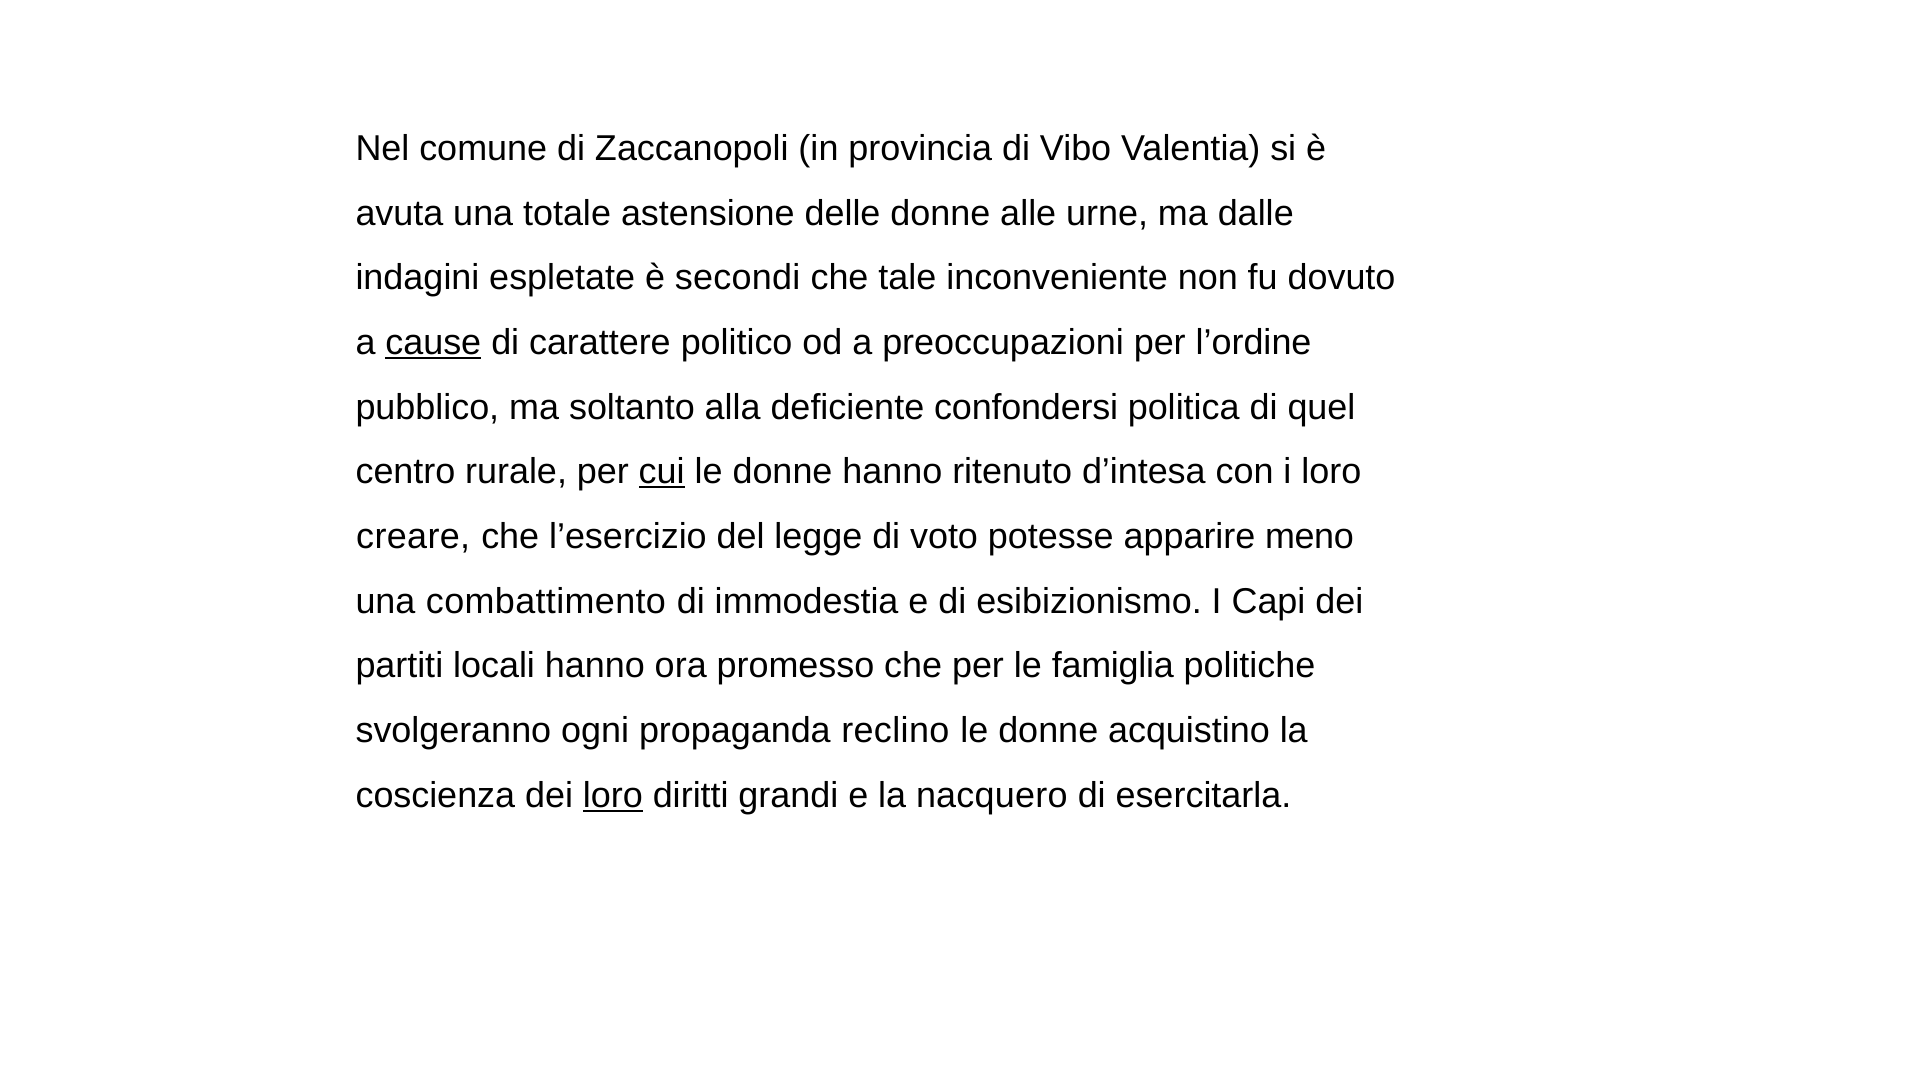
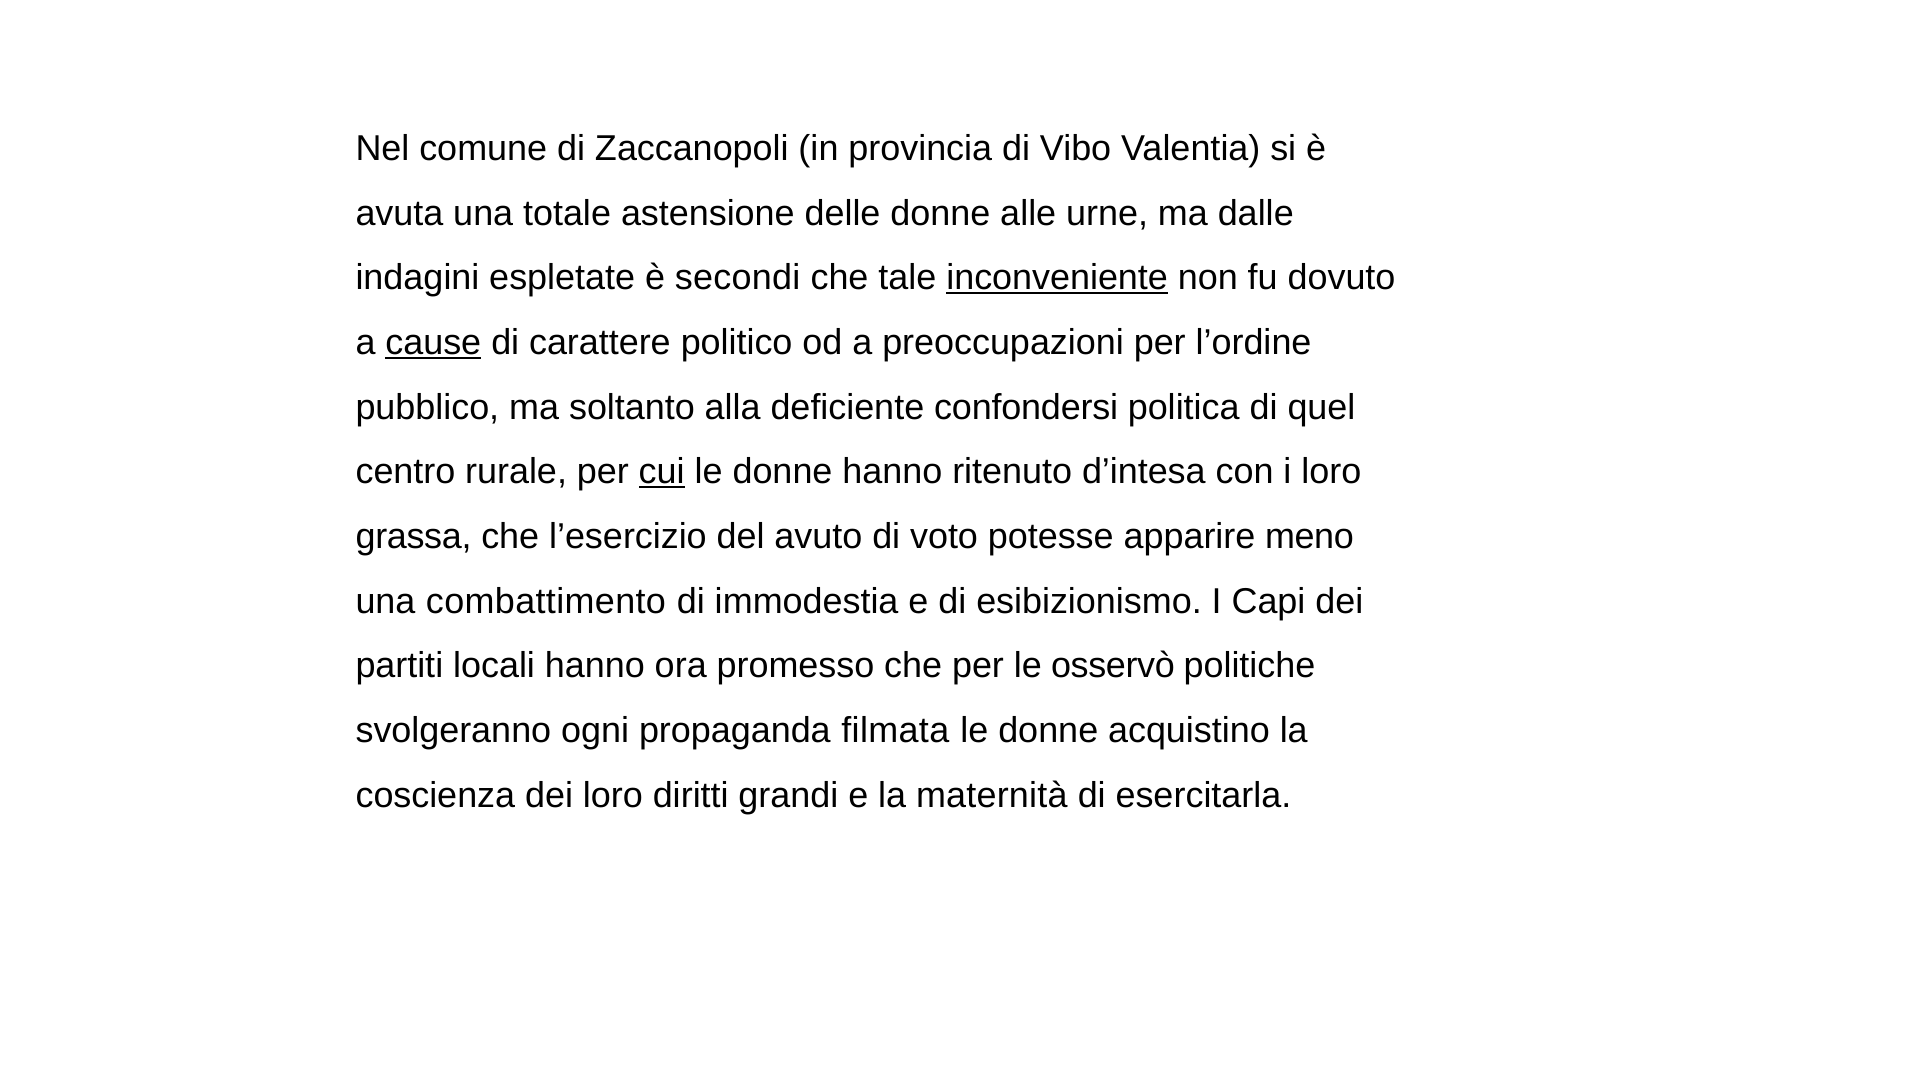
inconveniente underline: none -> present (1057, 278)
creare: creare -> grassa (414, 537)
legge: legge -> avuto (818, 537)
famiglia: famiglia -> osservò (1113, 666)
reclino: reclino -> filmata (895, 731)
loro underline: present -> none (613, 796)
nacquero: nacquero -> maternità (992, 796)
